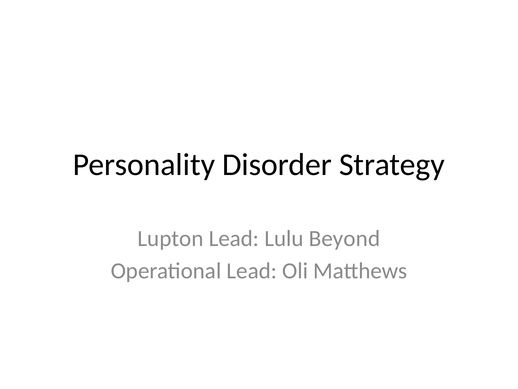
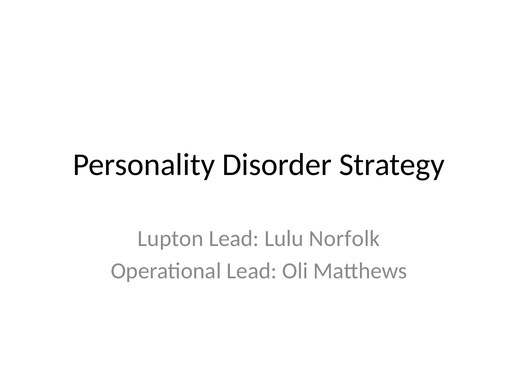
Beyond: Beyond -> Norfolk (344, 238)
